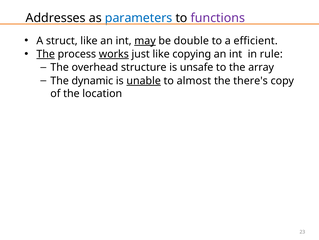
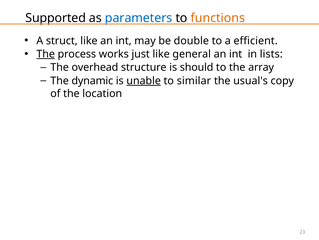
Addresses: Addresses -> Supported (56, 18)
functions colour: purple -> orange (218, 18)
may underline: present -> none (145, 41)
works underline: present -> none (114, 54)
copying: copying -> general (192, 54)
rule: rule -> lists (271, 54)
unsafe: unsafe -> should (197, 67)
almost: almost -> similar (194, 80)
there's: there's -> usual's (251, 80)
